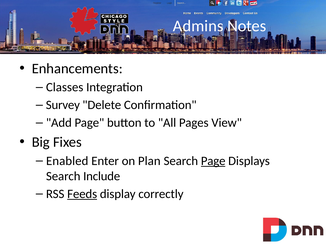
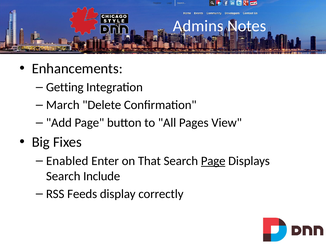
Classes: Classes -> Getting (65, 87)
Survey: Survey -> March (63, 105)
Plan: Plan -> That (149, 161)
Feeds underline: present -> none (82, 193)
